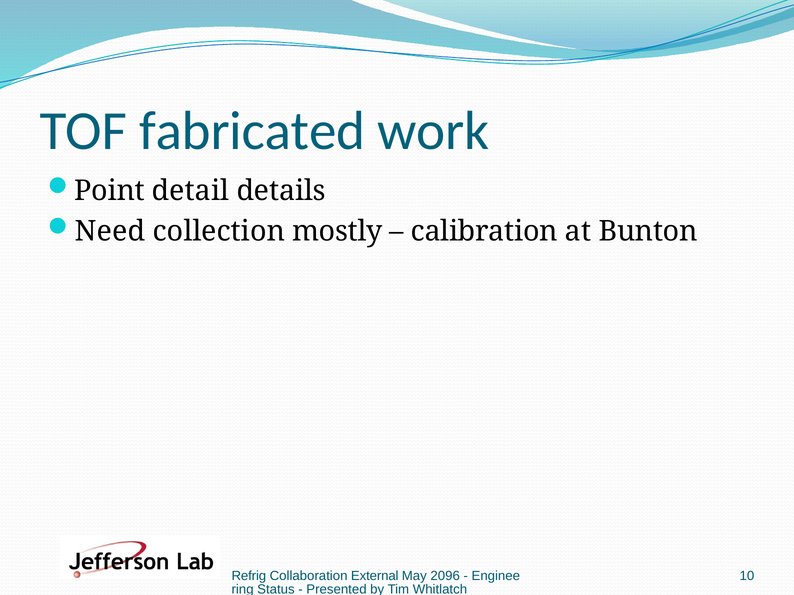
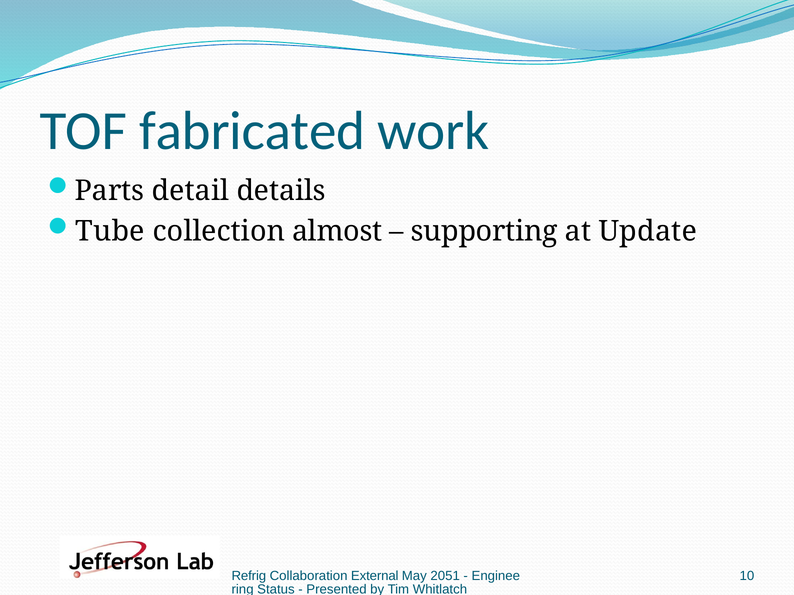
Point: Point -> Parts (110, 191)
Need: Need -> Tube (110, 231)
mostly: mostly -> almost (337, 231)
calibration: calibration -> supporting (484, 231)
Bunton: Bunton -> Update (648, 231)
2096: 2096 -> 2051 (445, 577)
